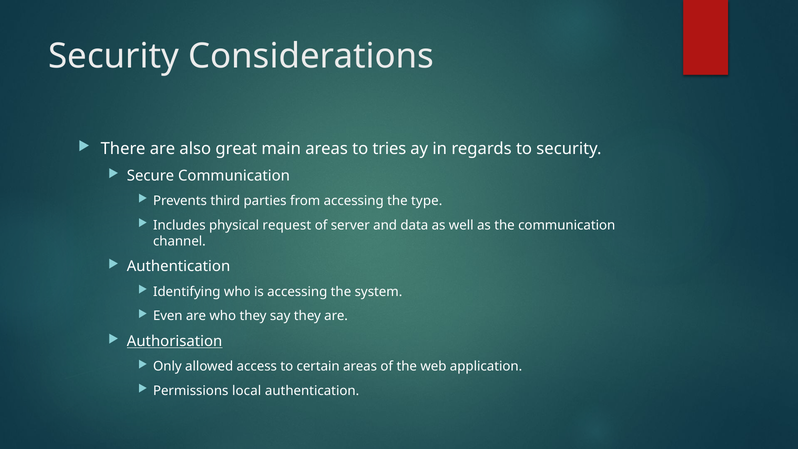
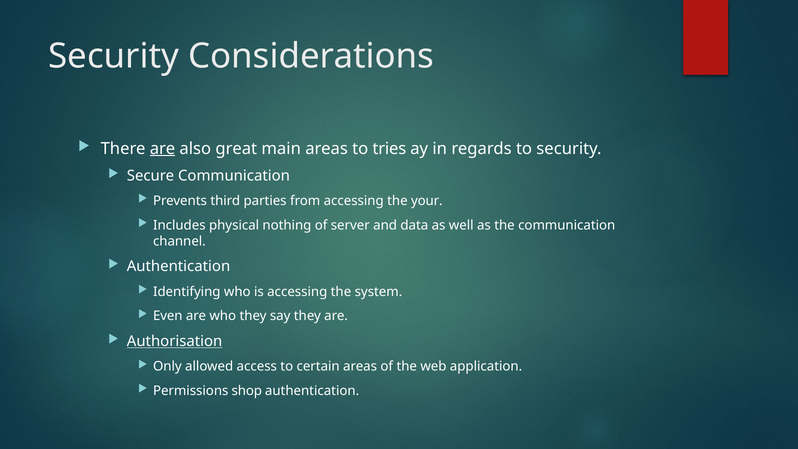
are underline: none -> present (163, 149)
type: type -> your (427, 201)
request: request -> nothing (287, 225)
local: local -> shop (247, 391)
